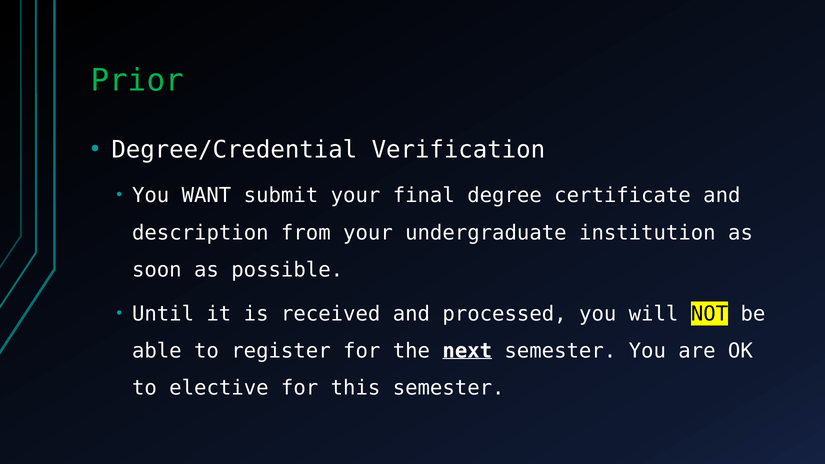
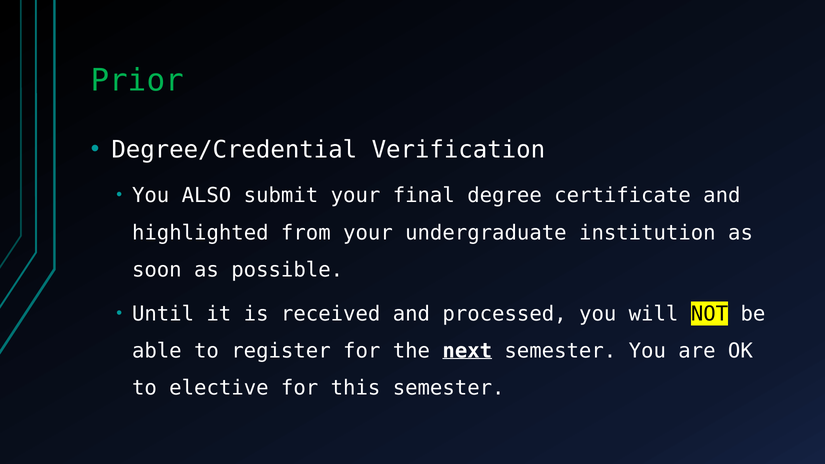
WANT: WANT -> ALSO (206, 196)
description: description -> highlighted (200, 233)
